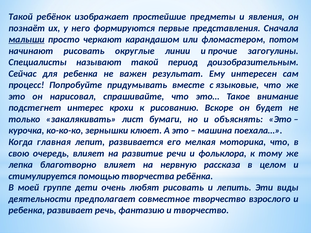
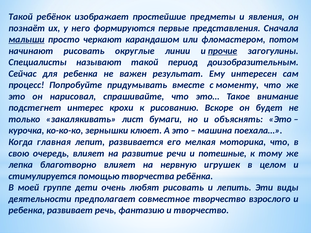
прочие underline: none -> present (223, 51)
языковые: языковые -> моменту (237, 85)
фольклора: фольклора -> потешные (222, 154)
рассказа: рассказа -> игрушек (222, 165)
